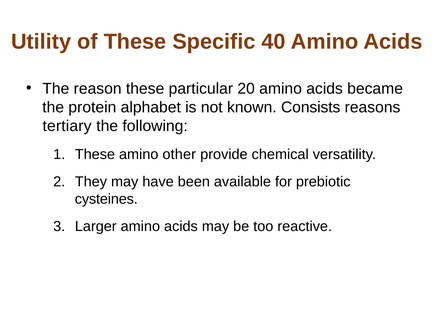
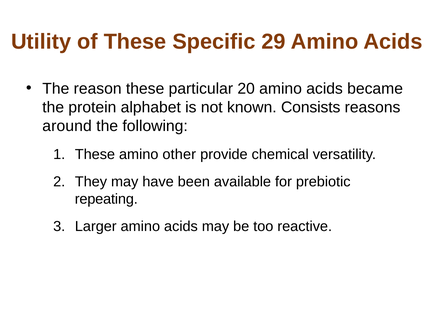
40: 40 -> 29 (274, 42)
tertiary: tertiary -> around (67, 126)
cysteines: cysteines -> repeating (106, 199)
